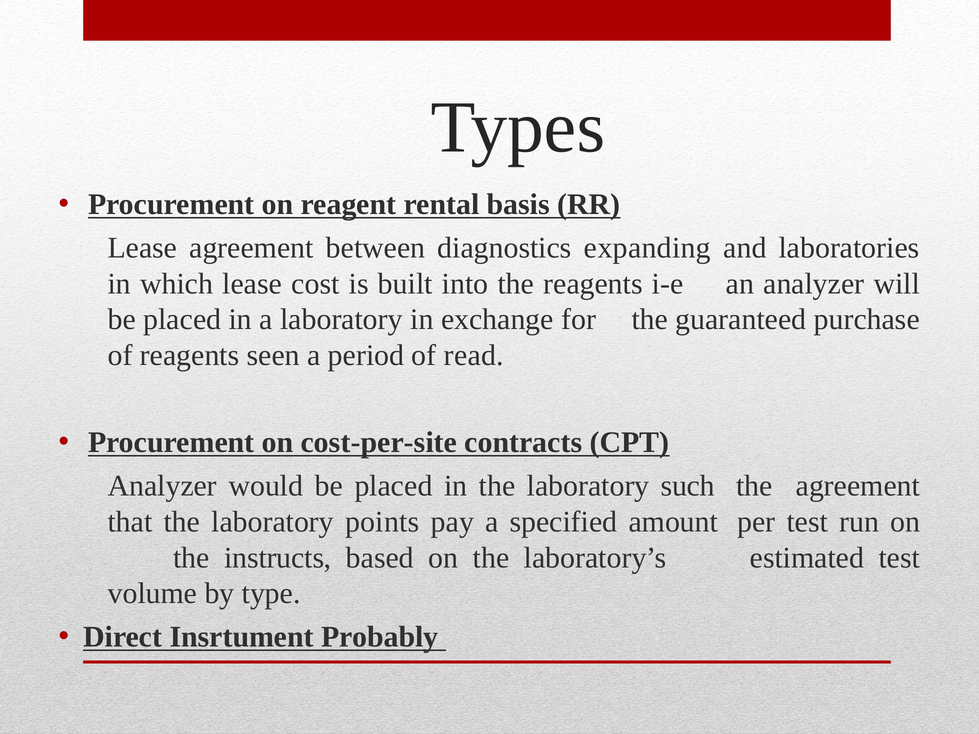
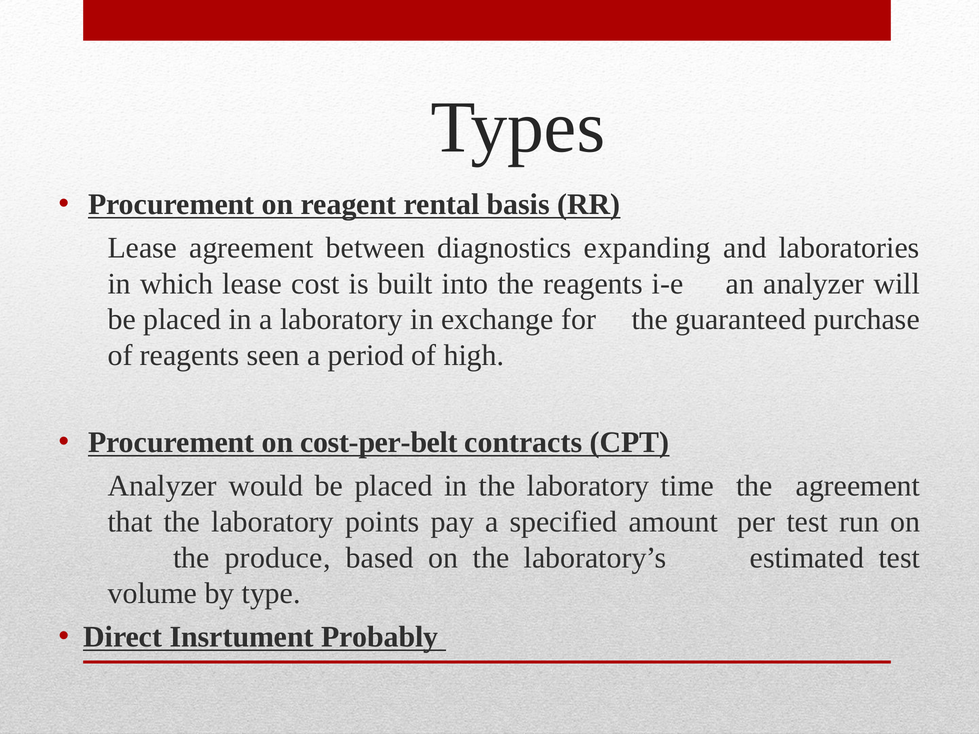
read: read -> high (474, 356)
cost-per-site: cost-per-site -> cost-per-belt (379, 443)
such: such -> time (687, 486)
instructs: instructs -> produce (278, 558)
